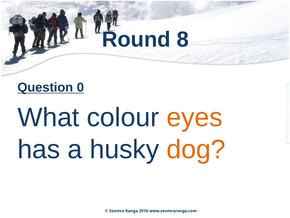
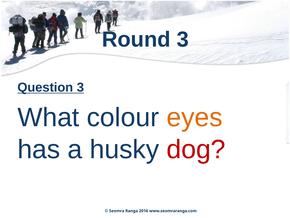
Round 8: 8 -> 3 (183, 39)
Question 0: 0 -> 3 (80, 87)
dog colour: orange -> red (196, 149)
